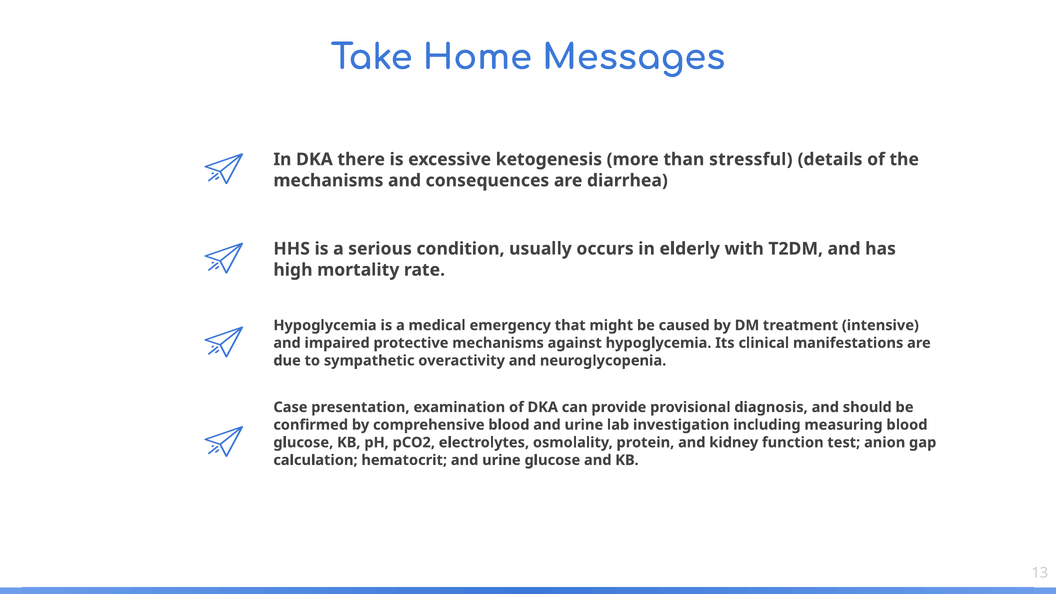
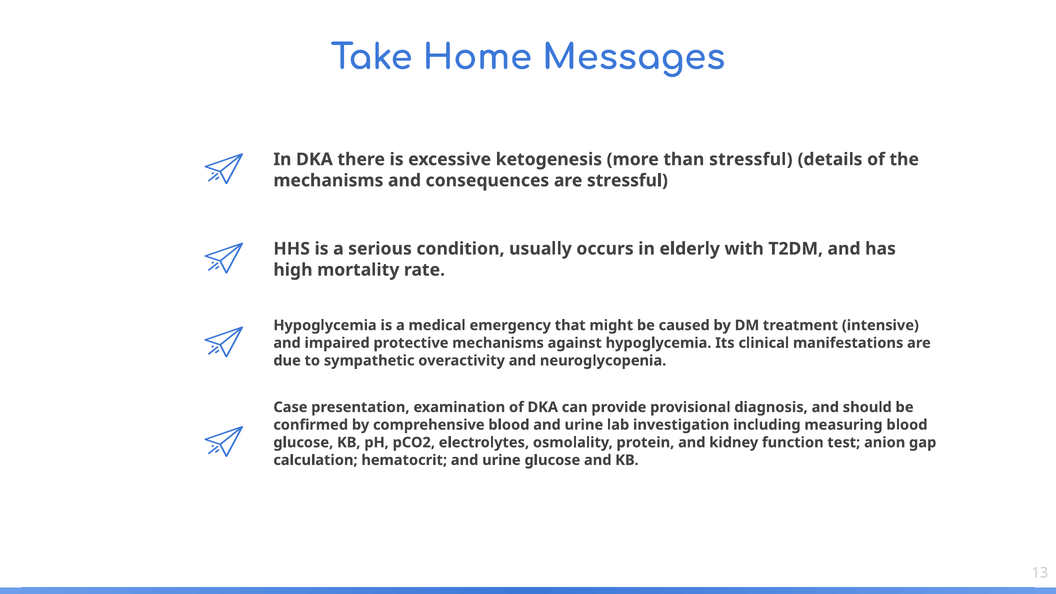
are diarrhea: diarrhea -> stressful (627, 181)
